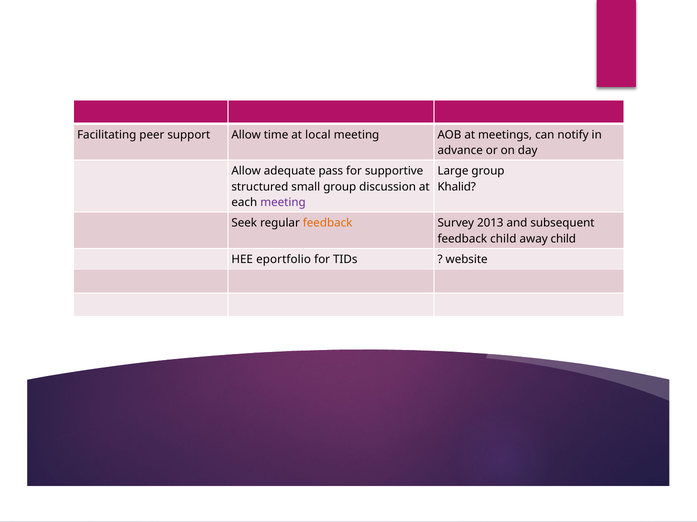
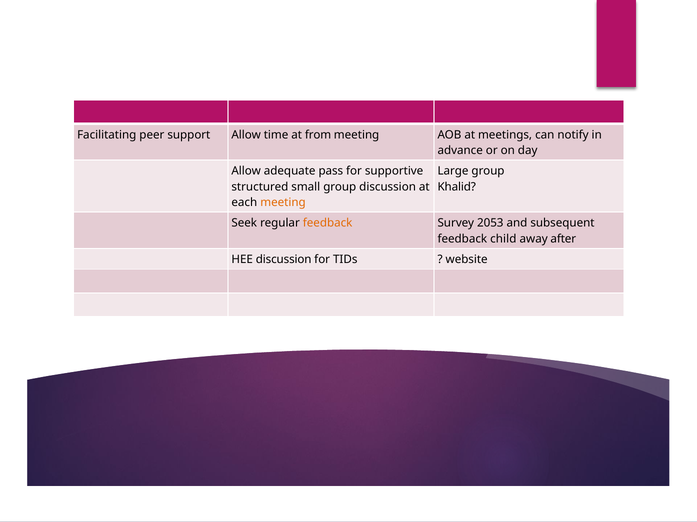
local: local -> from (318, 135)
meeting colour: purple -> orange (283, 203)
2013: 2013 -> 2053 (490, 223)
away child: child -> after (563, 239)
HEE eportfolio: eportfolio -> discussion (284, 260)
